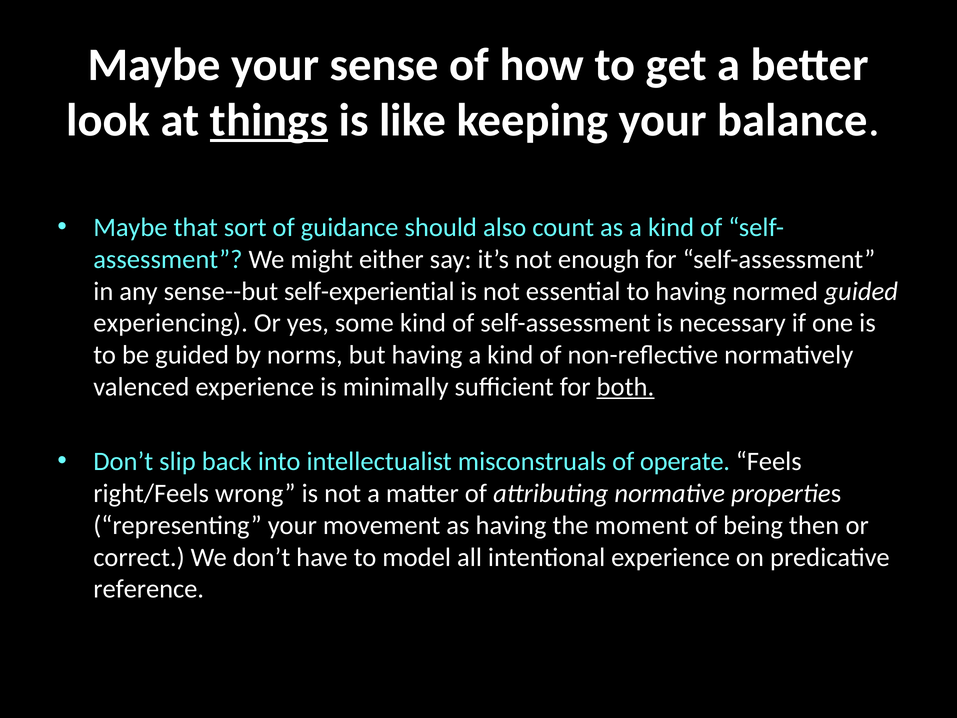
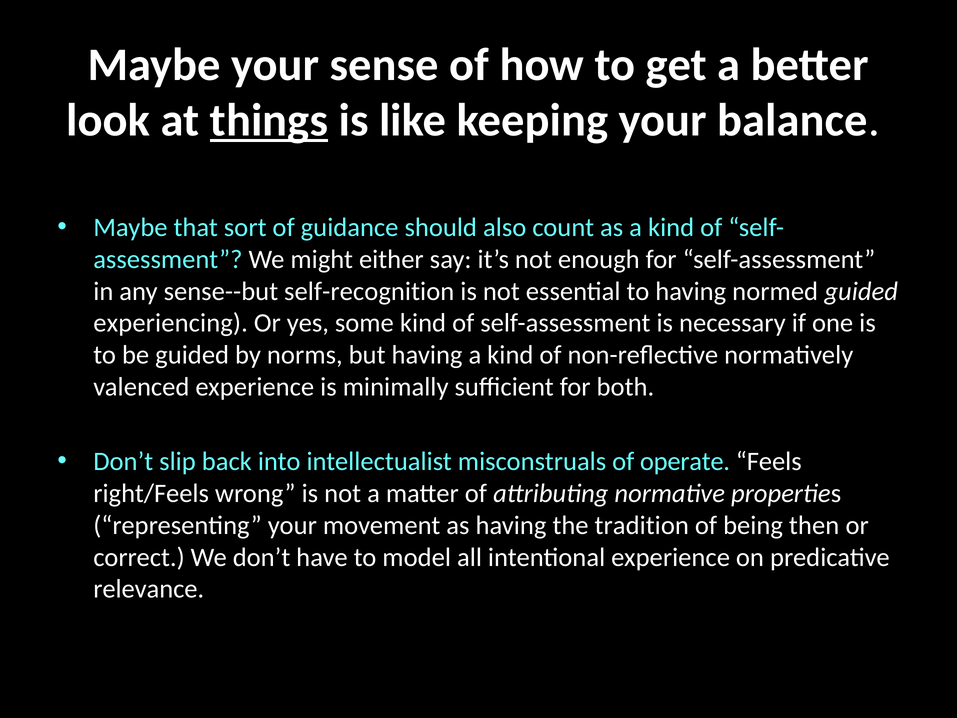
self-experiential: self-experiential -> self-recognition (369, 291)
both underline: present -> none (625, 387)
moment: moment -> tradition (642, 525)
reference: reference -> relevance (149, 589)
